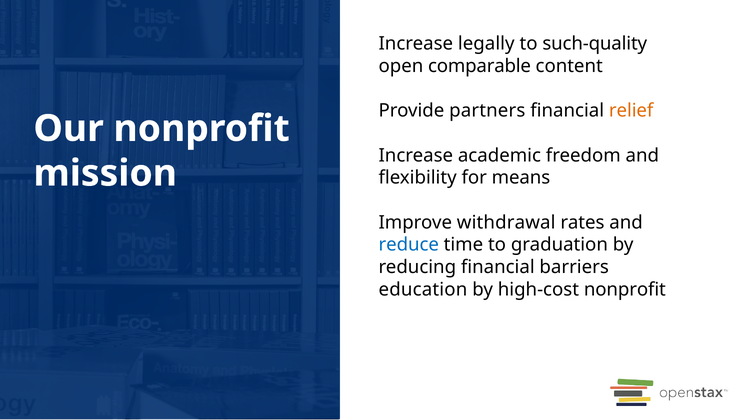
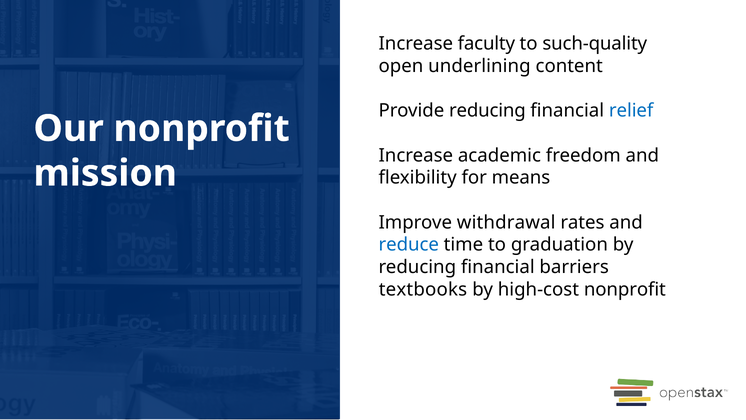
legally: legally -> faculty (486, 44)
comparable: comparable -> underlining (479, 66)
Provide partners: partners -> reducing (487, 111)
relief colour: orange -> blue (631, 111)
education: education -> textbooks (423, 290)
